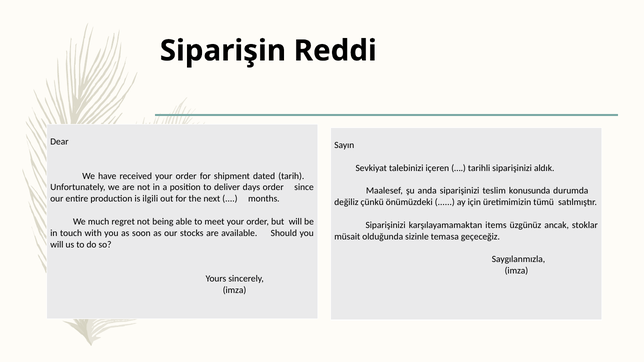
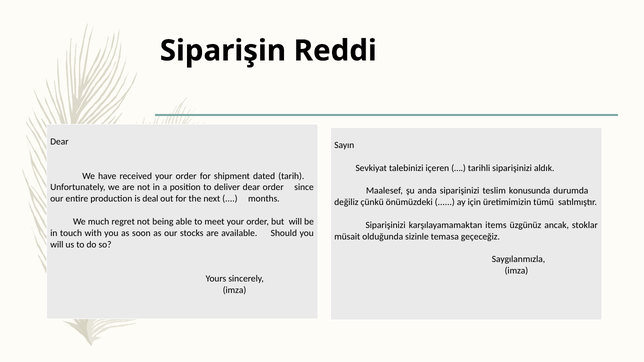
deliver days: days -> dear (251, 187)
ilgili: ilgili -> deal (150, 199)
